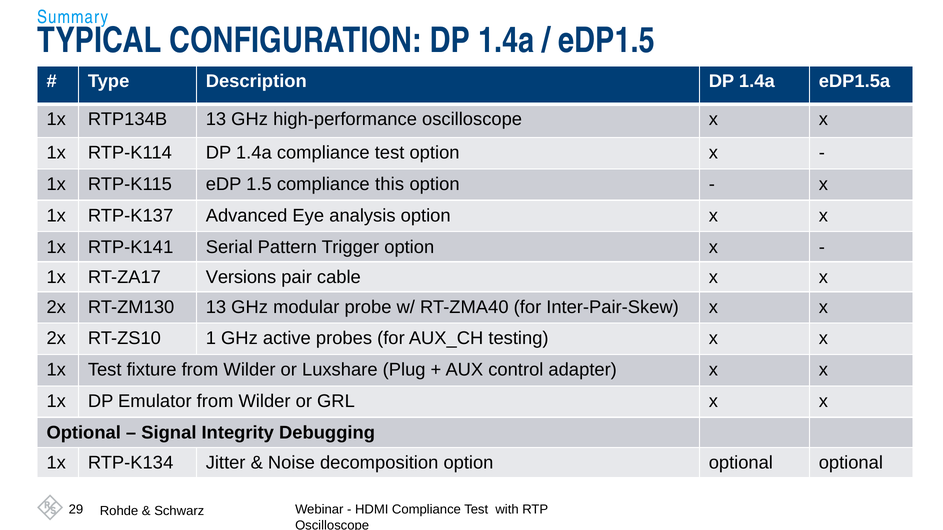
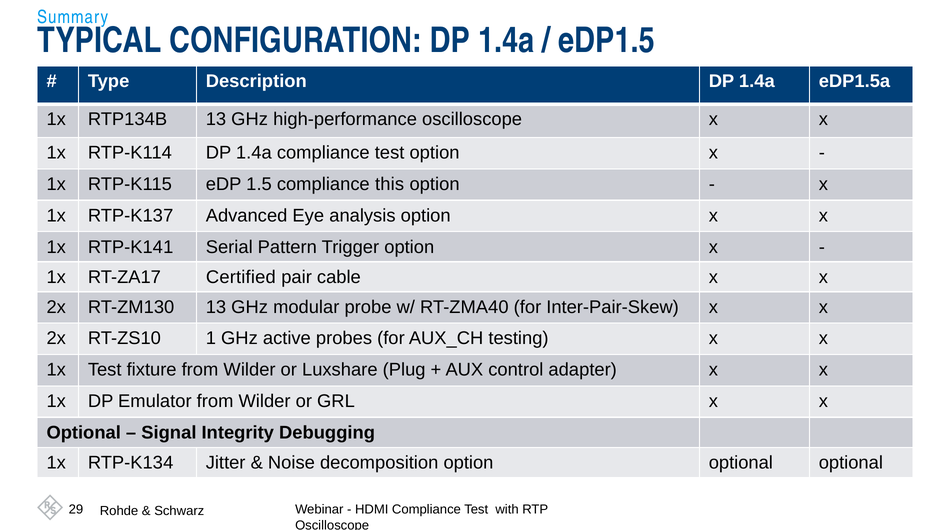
Versions: Versions -> Certified (241, 277)
